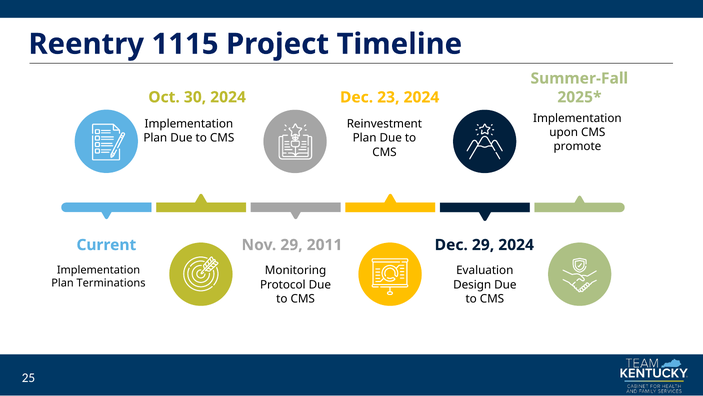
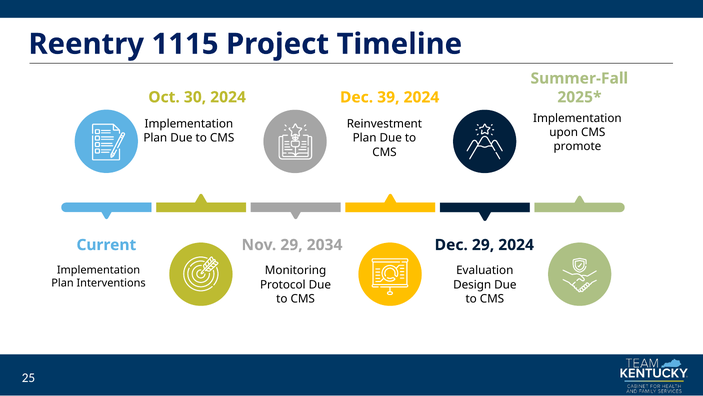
23: 23 -> 39 (388, 97)
2011: 2011 -> 2034 (325, 245)
Terminations: Terminations -> Interventions (111, 283)
